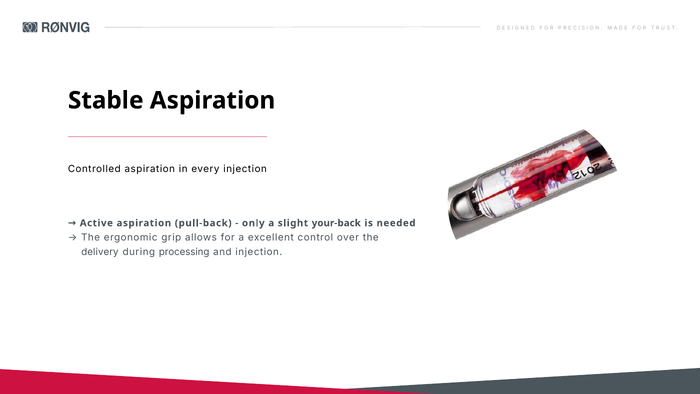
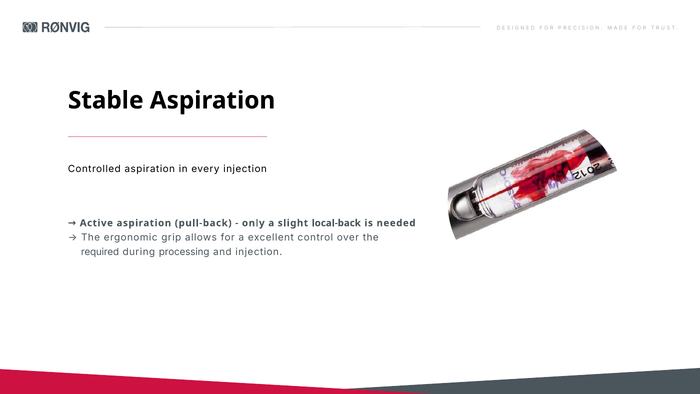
your-back: your-back -> local-back (336, 223)
delivery: delivery -> required (100, 252)
